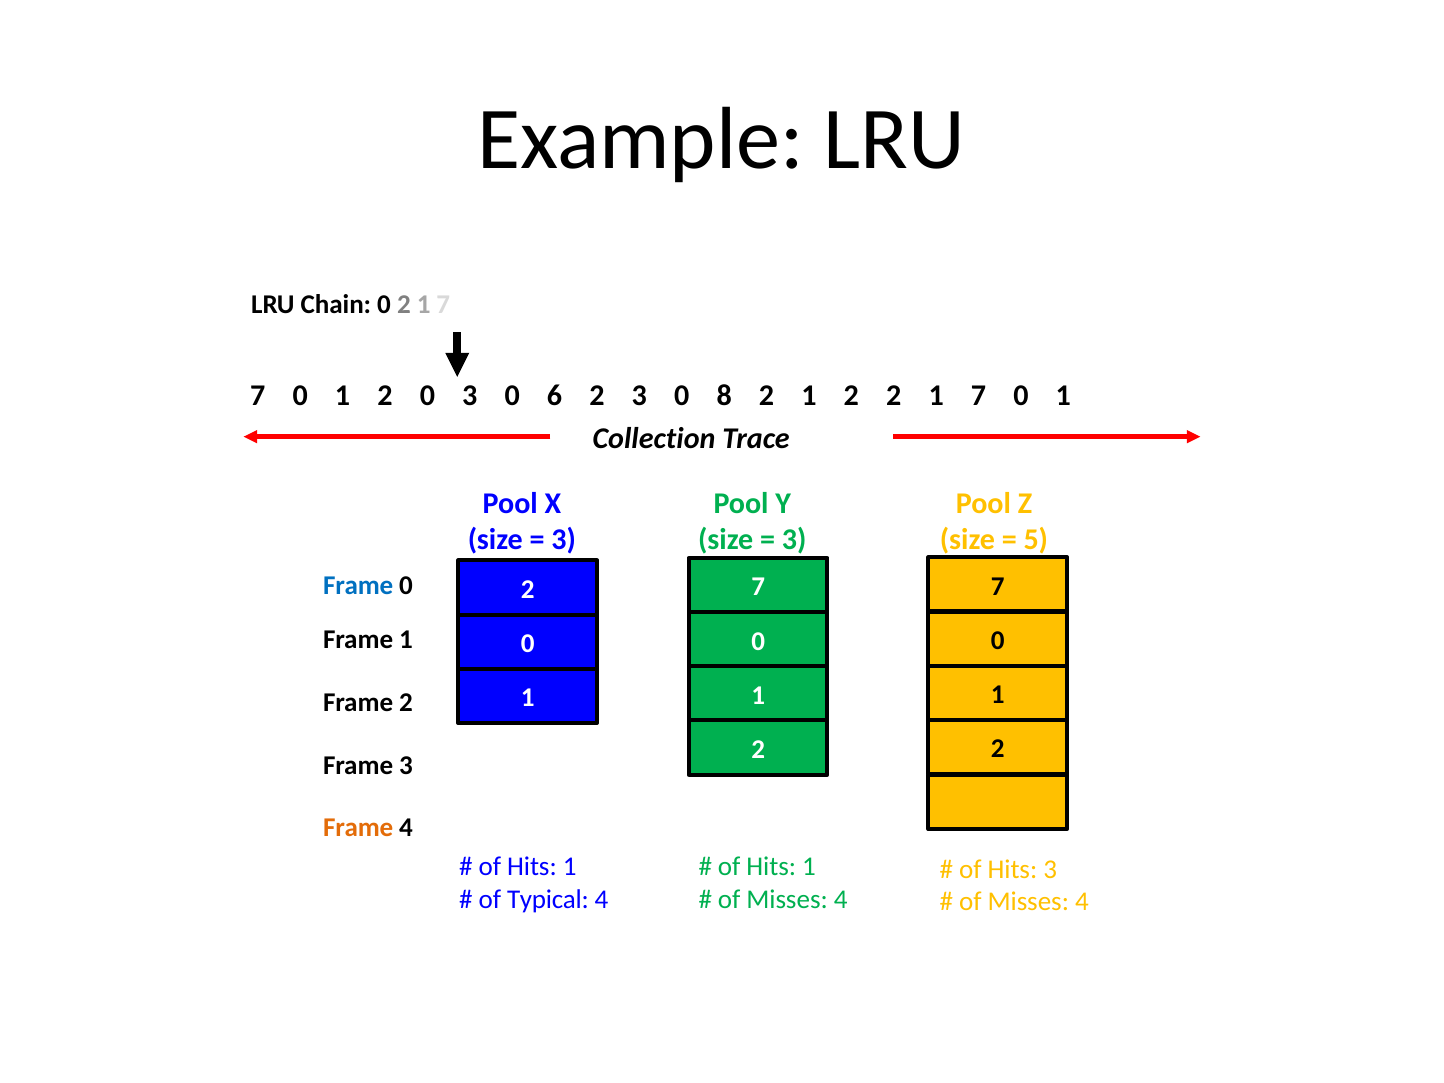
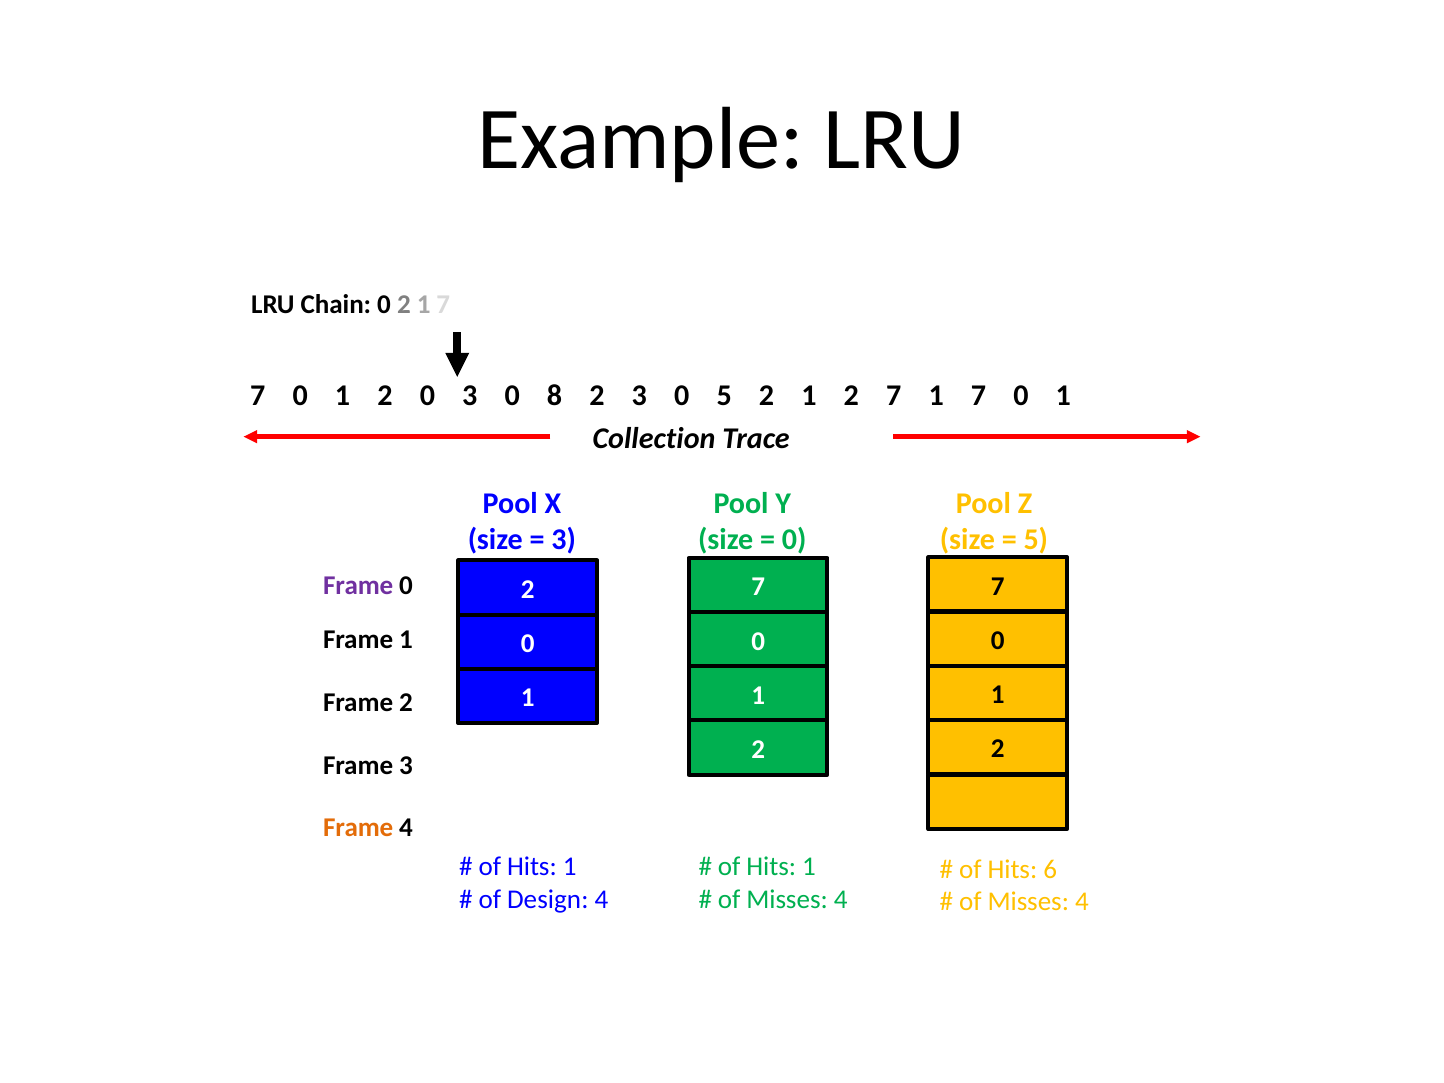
6: 6 -> 8 (555, 396)
0 8: 8 -> 5 (724, 396)
2 1 2 2: 2 -> 7 (894, 396)
3: 3 -> 0 (794, 540)
Frame colour: blue -> purple (358, 586)
Hits 3: 3 -> 6 (1050, 869)
Typical: Typical -> Design (548, 899)
